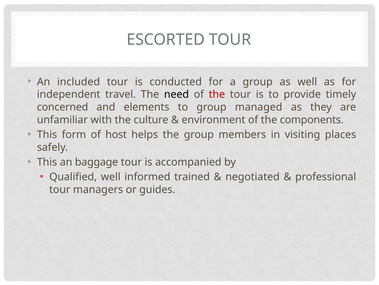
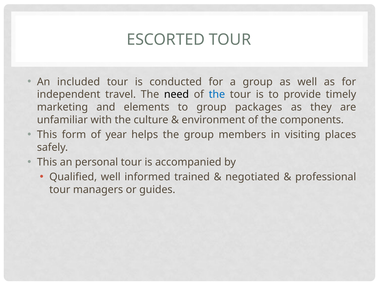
the colour: red -> blue (217, 94)
concerned: concerned -> marketing (62, 107)
managed: managed -> packages (259, 107)
host: host -> year (116, 134)
baggage: baggage -> personal (97, 162)
